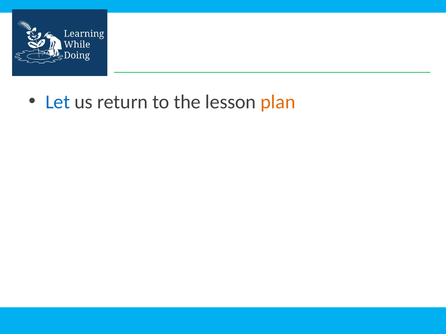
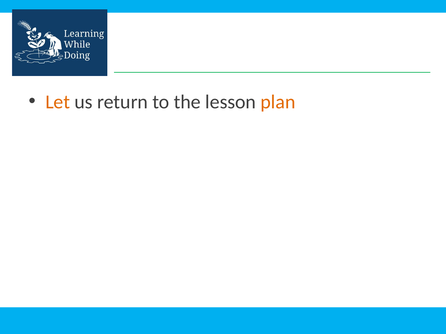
Let colour: blue -> orange (58, 102)
